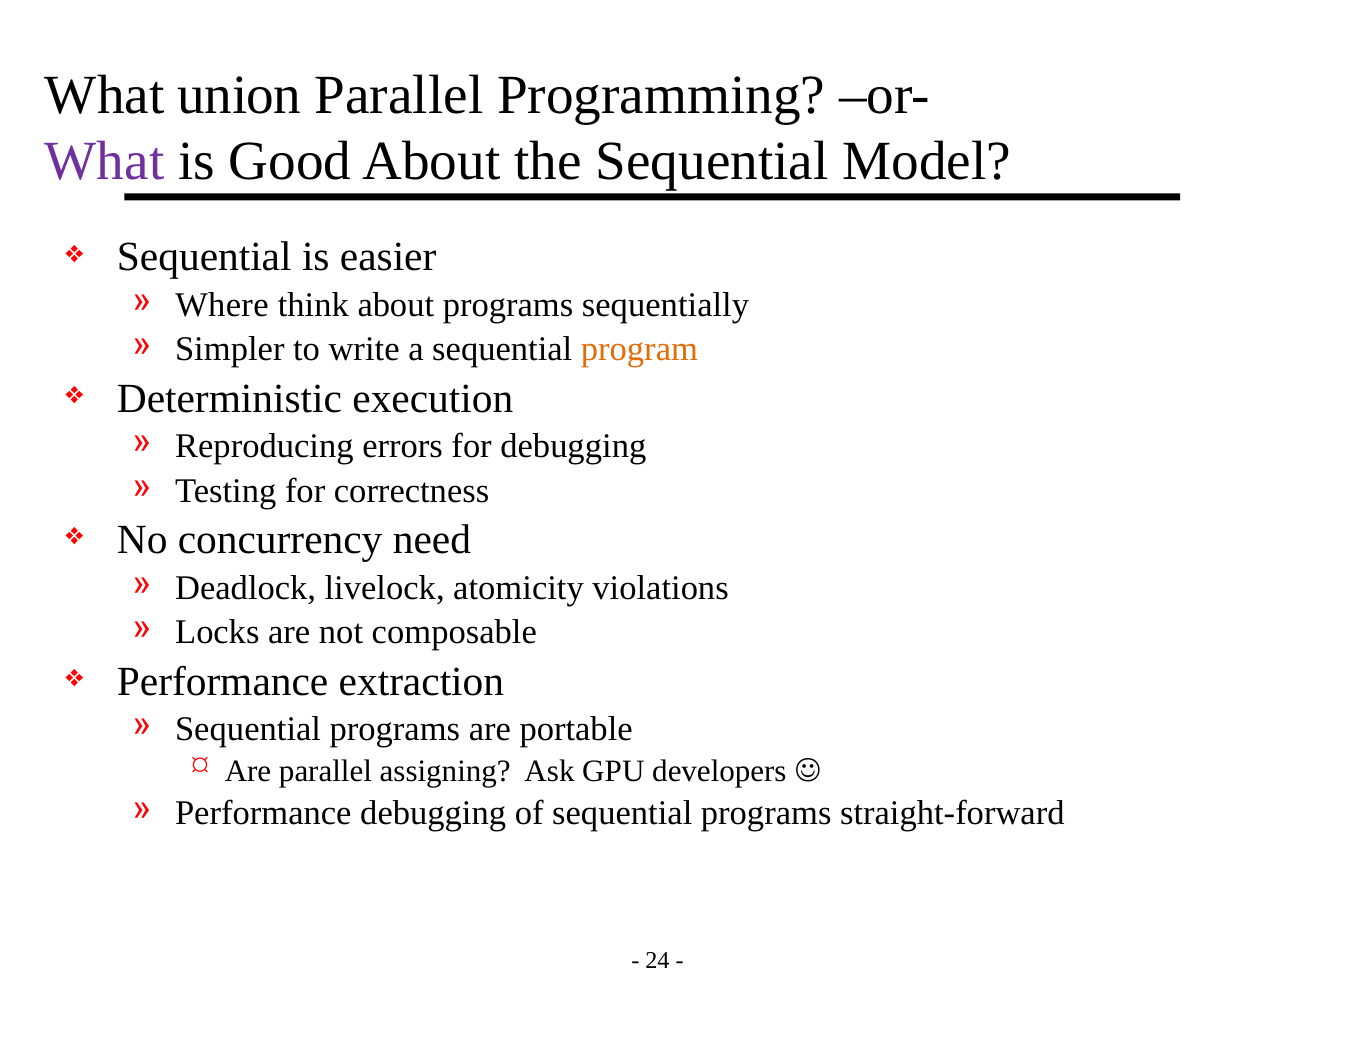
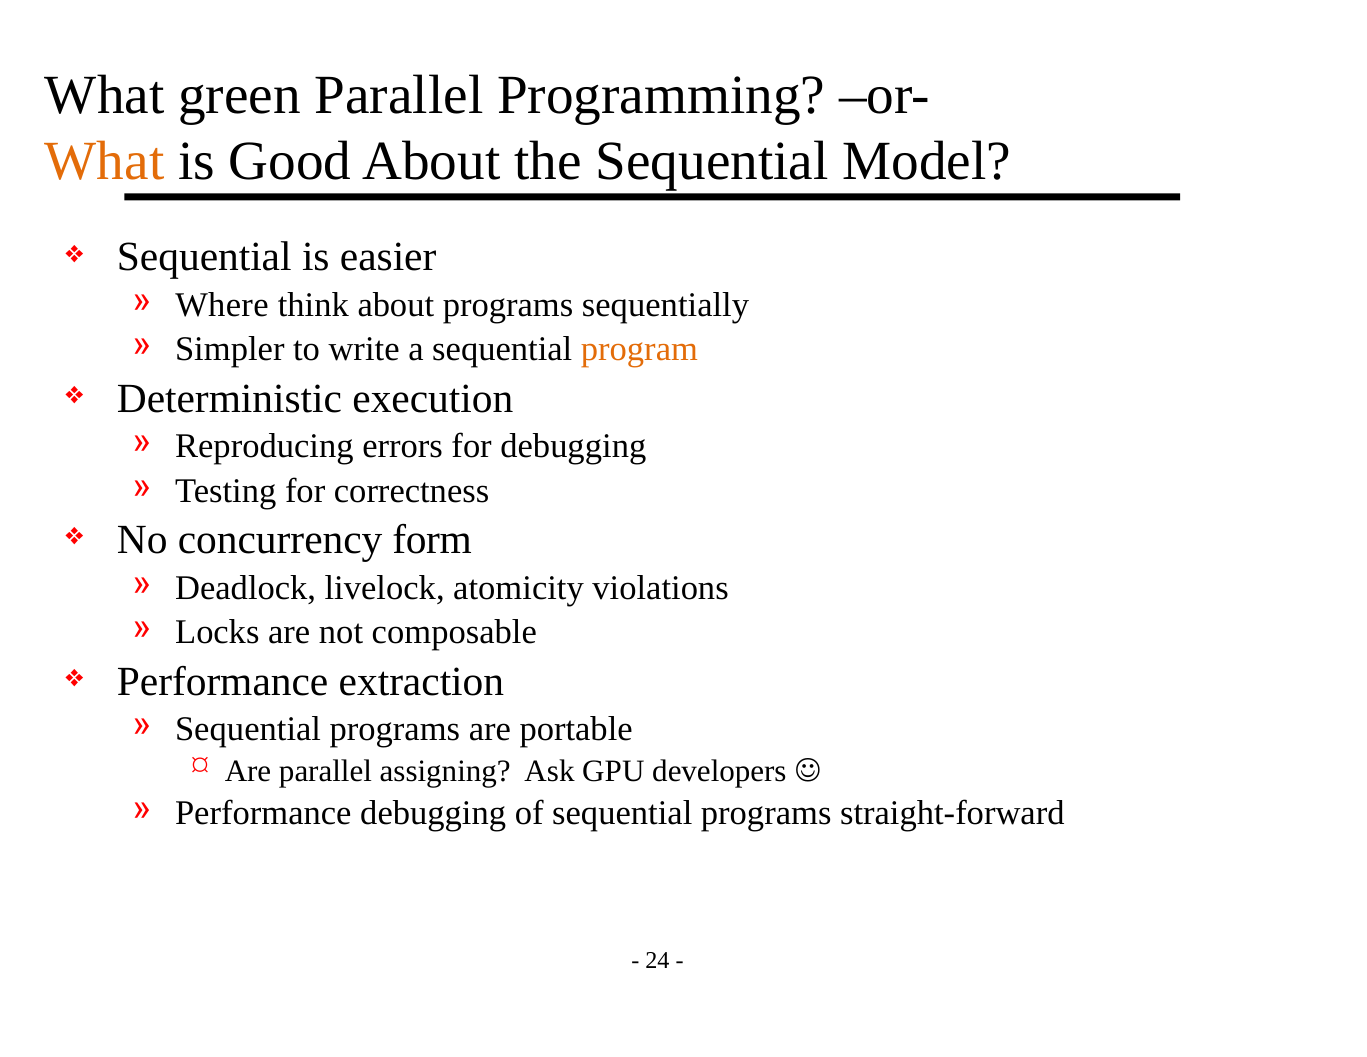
union: union -> green (239, 95)
What colour: purple -> orange (105, 161)
need: need -> form (432, 540)
